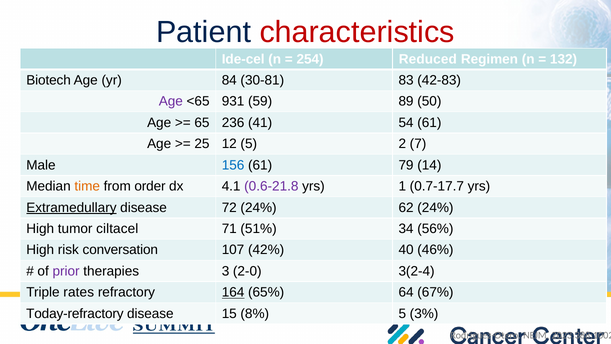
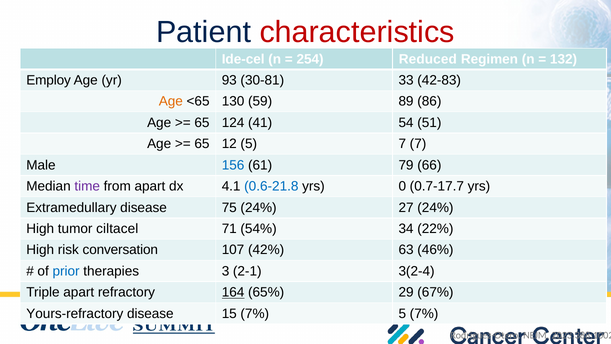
Biotech: Biotech -> Employ (49, 80)
84: 84 -> 93 (229, 80)
83: 83 -> 33 (406, 80)
Age colour: purple -> orange (171, 101)
931: 931 -> 130 (233, 101)
50: 50 -> 86 (429, 101)
236: 236 -> 124 (233, 123)
54 61: 61 -> 51 (429, 123)
25: 25 -> 65 (202, 144)
5 2: 2 -> 7 (402, 144)
14: 14 -> 66 (429, 165)
time colour: orange -> purple (87, 186)
from order: order -> apart (150, 186)
0.6-21.8 colour: purple -> blue (271, 186)
1: 1 -> 0 (402, 186)
Extramedullary underline: present -> none (71, 208)
72: 72 -> 75 (229, 208)
62: 62 -> 27 (406, 208)
51%: 51% -> 54% (259, 229)
56%: 56% -> 22% (435, 229)
40: 40 -> 63 (406, 250)
prior colour: purple -> blue (66, 271)
2-0: 2-0 -> 2-1 (247, 271)
Triple rates: rates -> apart (79, 292)
64: 64 -> 29 (406, 292)
Today-refractory: Today-refractory -> Yours-refractory (75, 314)
15 8%: 8% -> 7% (255, 314)
5 3%: 3% -> 7% (424, 314)
